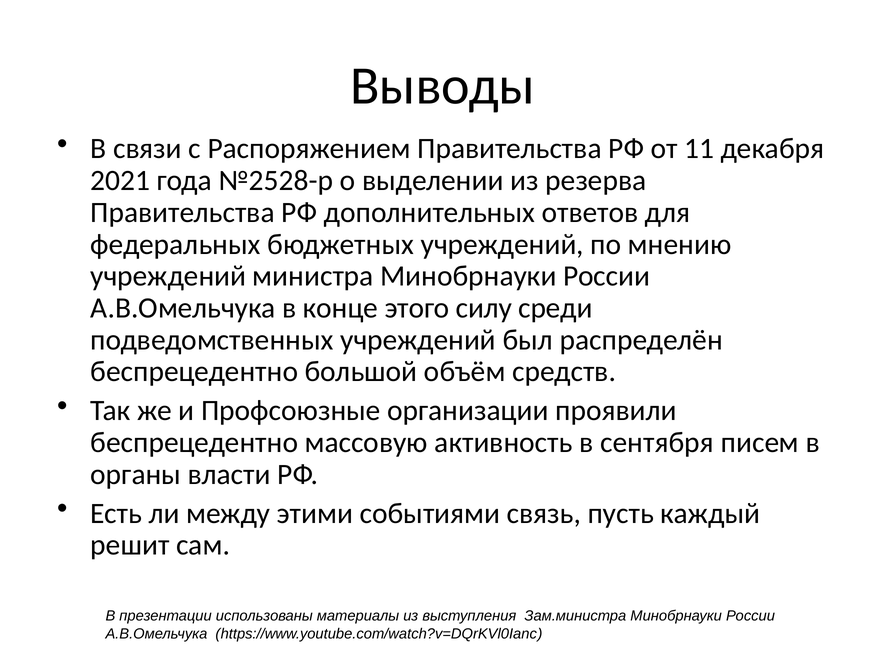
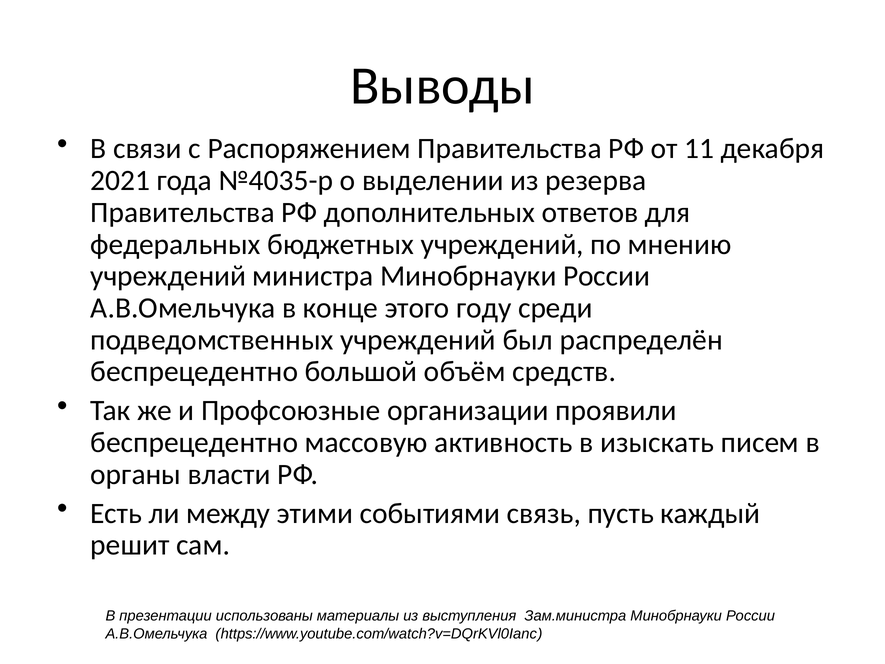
№2528-р: №2528-р -> №4035-р (276, 181)
силу: силу -> году (484, 308)
сентября: сентября -> изыскать (657, 442)
